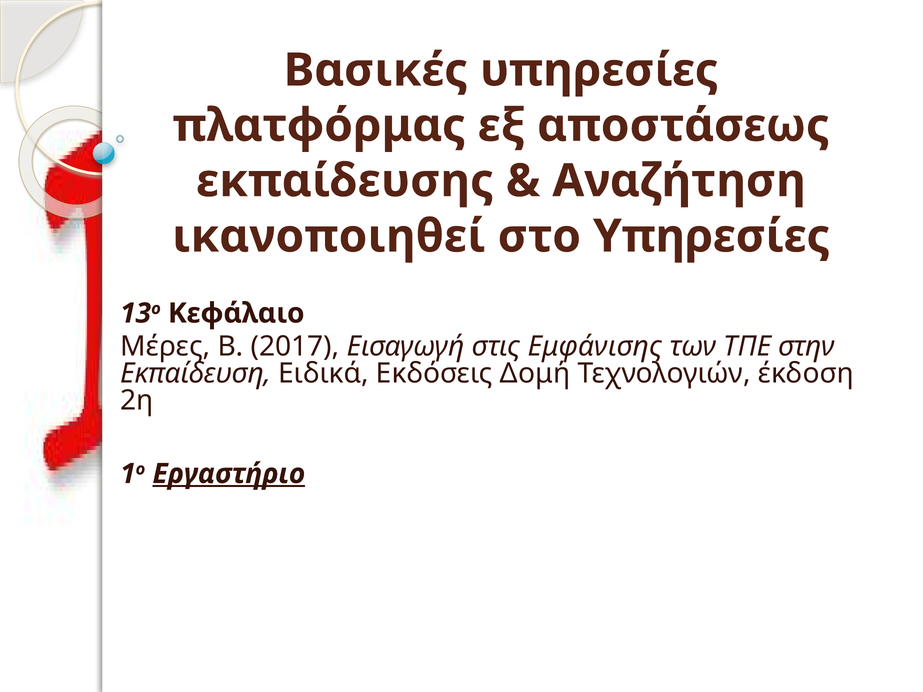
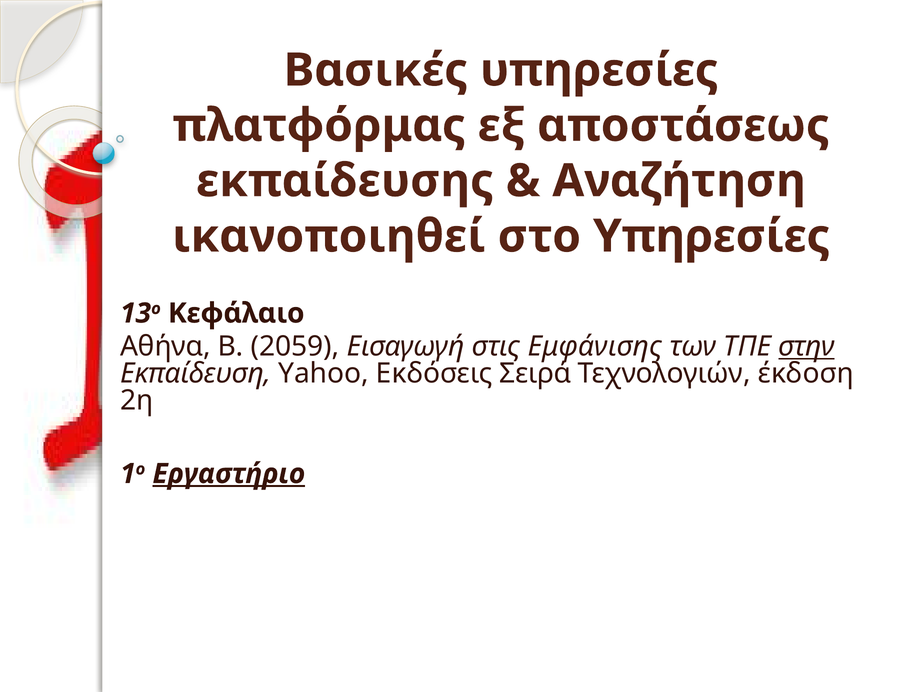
Μέρες: Μέρες -> Αθήνα (165, 347)
2017: 2017 -> 2059 (295, 347)
στην underline: none -> present (807, 347)
Ειδικά: Ειδικά -> Yahoo (324, 374)
Δομή: Δομή -> Σειρά (535, 374)
